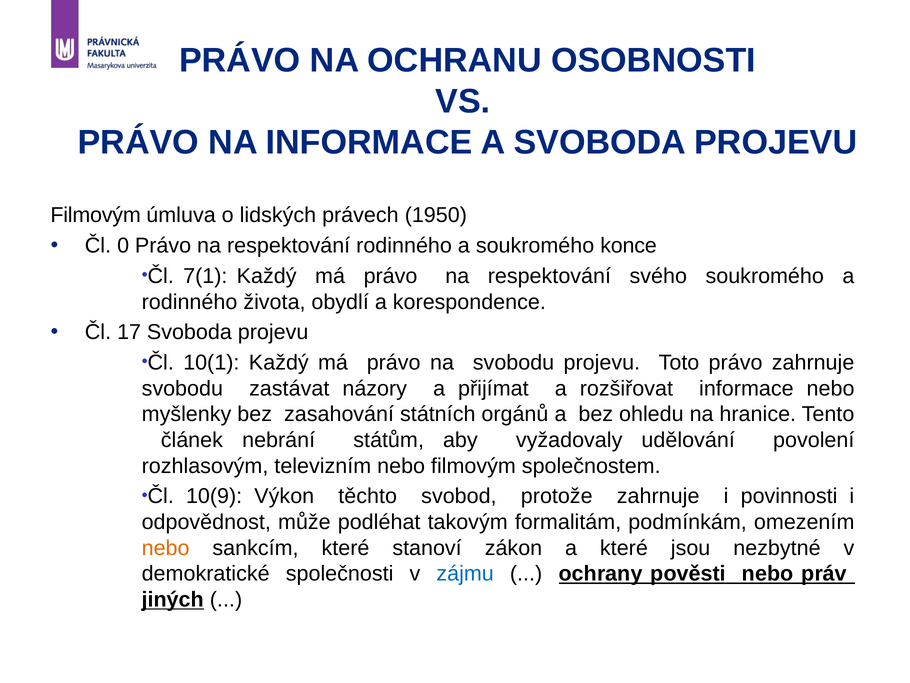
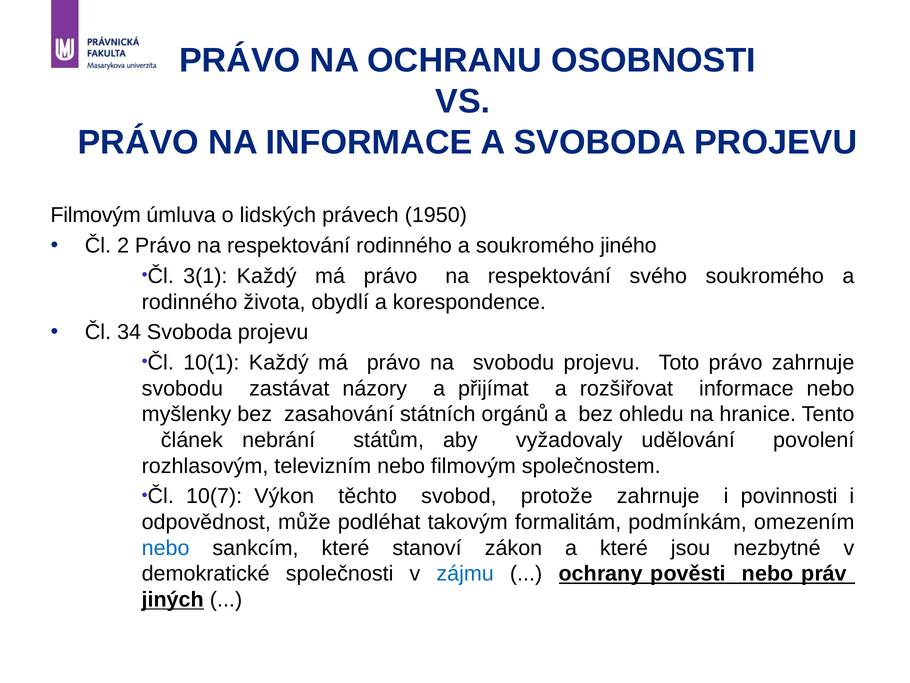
0: 0 -> 2 (123, 246)
konce: konce -> jiného (629, 246)
7(1: 7(1 -> 3(1 (205, 276)
17: 17 -> 34 (129, 332)
10(9: 10(9 -> 10(7 (214, 496)
nebo colour: orange -> blue (166, 548)
